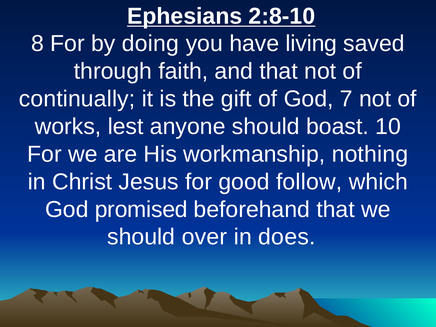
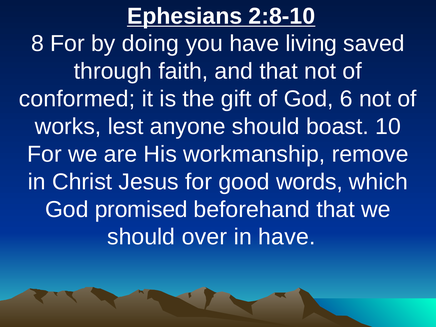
continually: continually -> conformed (77, 99)
7: 7 -> 6 (346, 99)
nothing: nothing -> remove (370, 154)
follow: follow -> words (309, 182)
in does: does -> have (287, 237)
